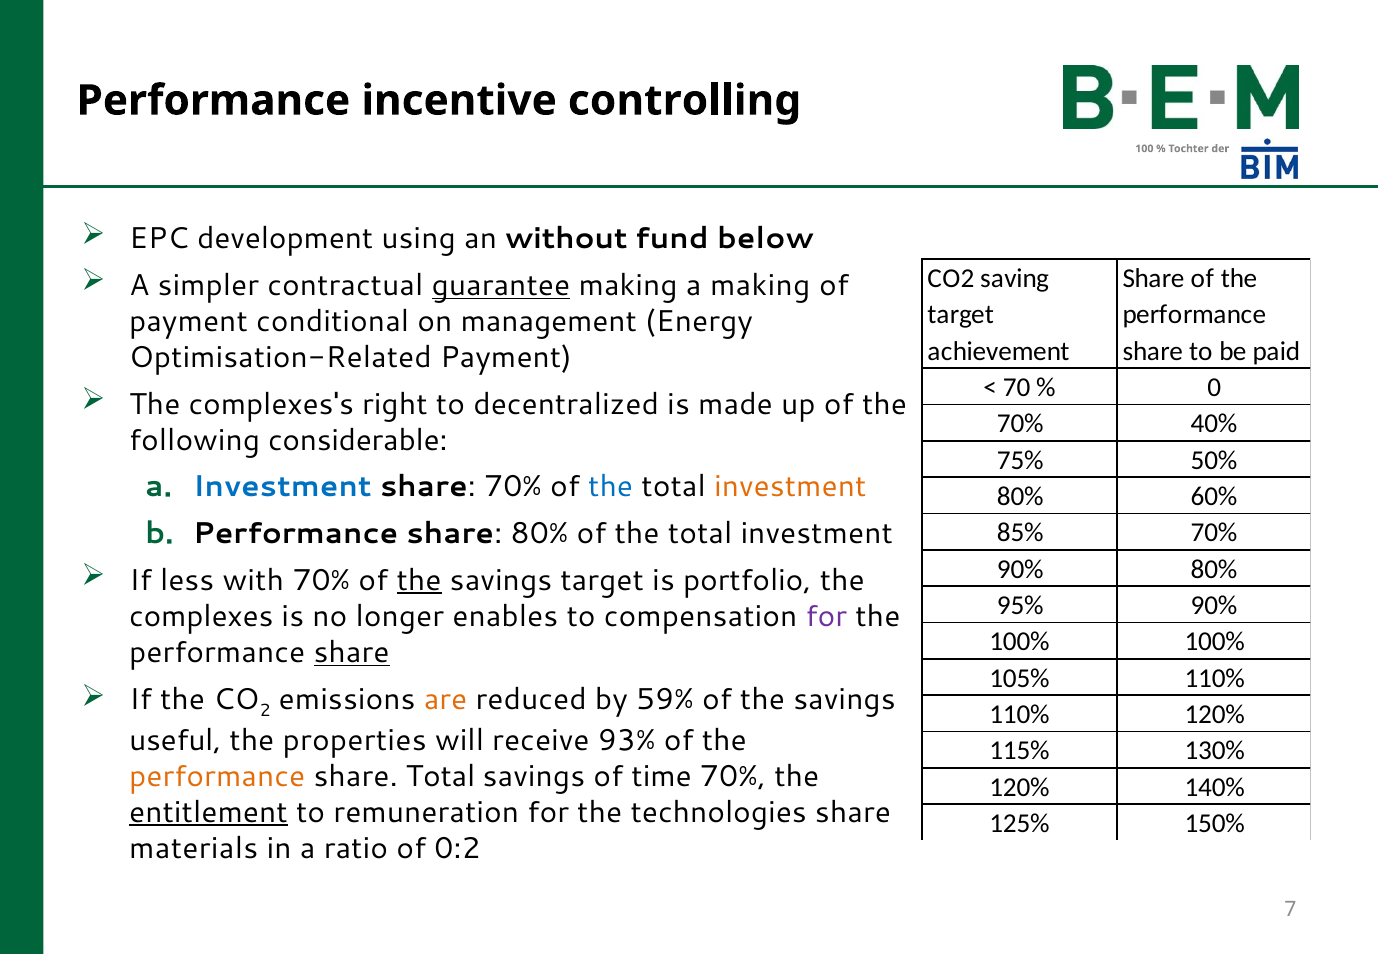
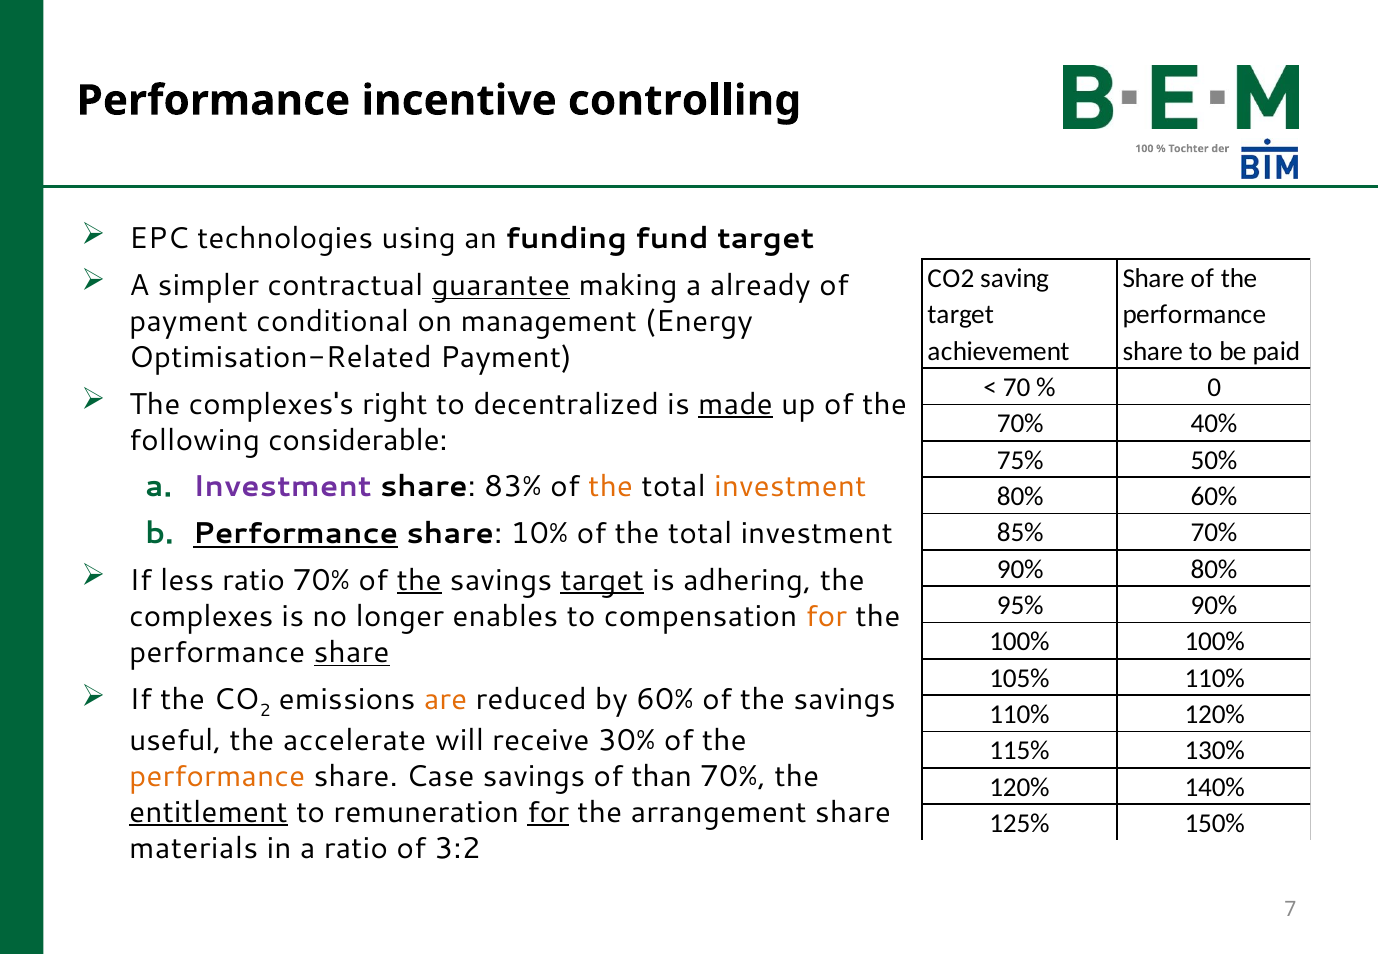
development: development -> technologies (285, 239)
without: without -> funding (566, 239)
fund below: below -> target (766, 239)
a making: making -> already (760, 286)
made underline: none -> present (736, 404)
Investment colour: blue -> purple (282, 487)
share 70%: 70% -> 83% (513, 487)
the colour: blue -> orange (611, 487)
Performance underline: none -> present (295, 534)
share 80%: 80% -> 10% (540, 534)
less with: with -> ratio (254, 580)
target underline: none -> present (602, 580)
portfolio: portfolio -> adhering (747, 580)
for colour: purple -> orange (826, 616)
by 59%: 59% -> 60% (665, 699)
properties: properties -> accelerate (355, 740)
93%: 93% -> 30% (627, 740)
share Total: Total -> Case (440, 776)
time: time -> than (662, 776)
for underline: none -> present (548, 812)
technologies: technologies -> arrangement (719, 812)
0:2: 0:2 -> 3:2 (458, 849)
